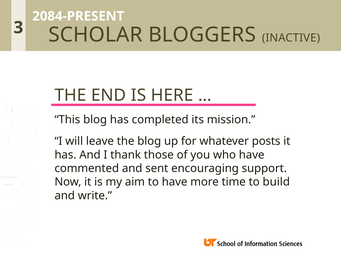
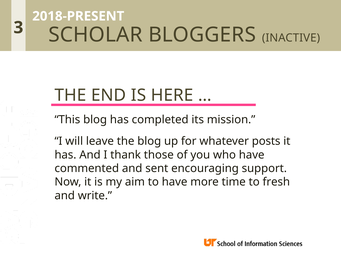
2084-PRESENT: 2084-PRESENT -> 2018-PRESENT (78, 16)
build: build -> fresh (276, 182)
